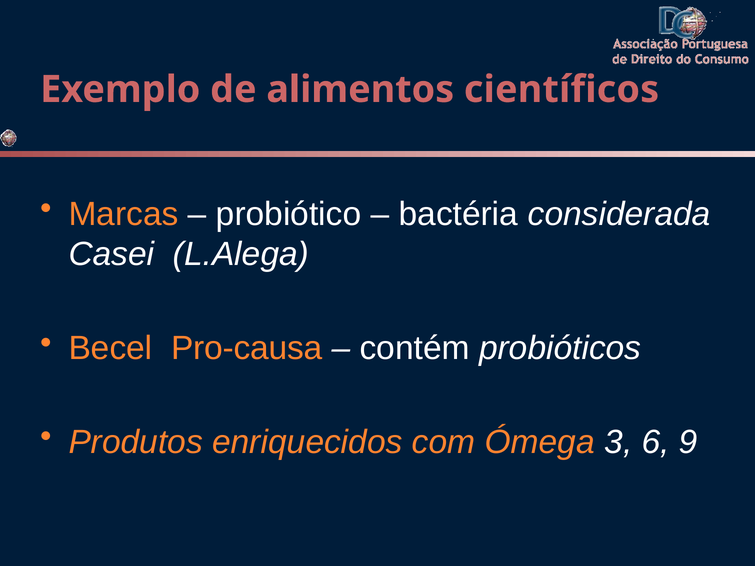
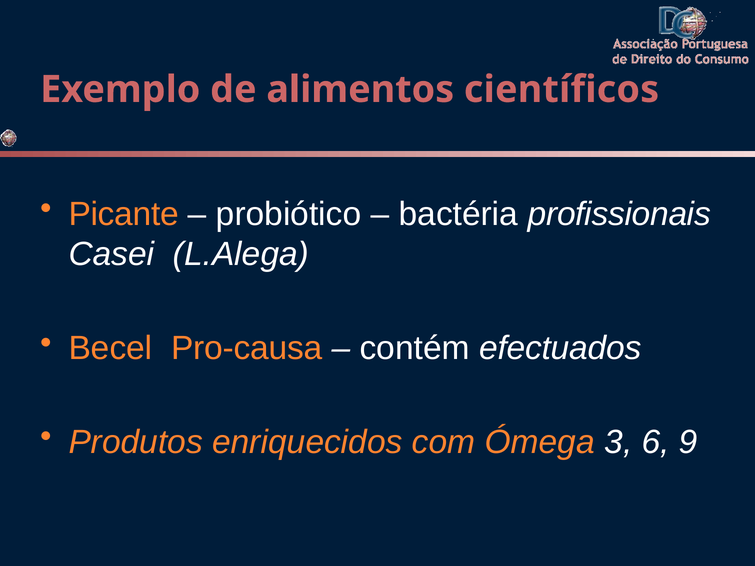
Marcas: Marcas -> Picante (124, 214)
considerada: considerada -> profissionais (619, 214)
probióticos: probióticos -> efectuados (560, 349)
